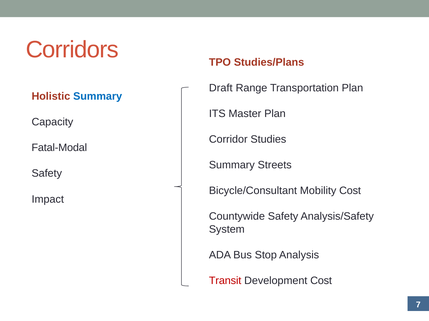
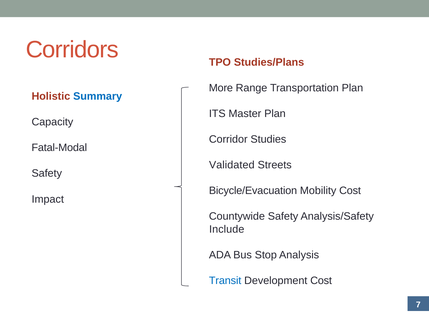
Draft: Draft -> More (221, 88)
Summary: Summary -> Validated (232, 165)
Bicycle/Consultant: Bicycle/Consultant -> Bicycle/Evacuation (253, 191)
System: System -> Include (227, 230)
Transit colour: red -> blue (225, 281)
